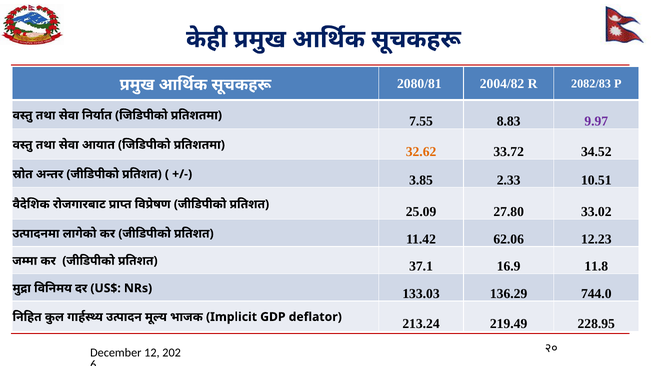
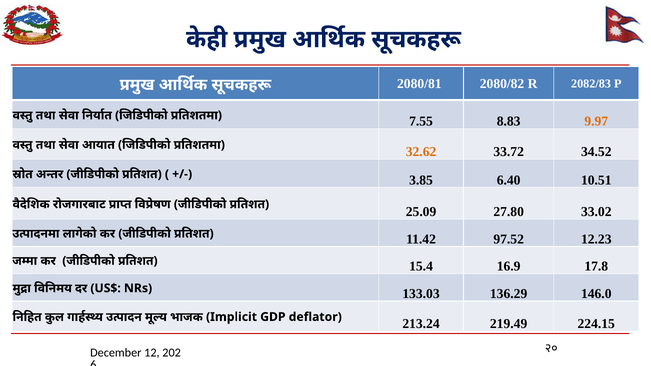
2004/82: 2004/82 -> 2080/82 (502, 84)
9.97 colour: purple -> orange (596, 121)
2.33: 2.33 -> 6.40 (509, 180)
62.06: 62.06 -> 97.52 (509, 239)
37.1: 37.1 -> 15.4 (421, 266)
11.8: 11.8 -> 17.8 (596, 266)
744.0: 744.0 -> 146.0 (596, 294)
228.95: 228.95 -> 224.15 (596, 324)
